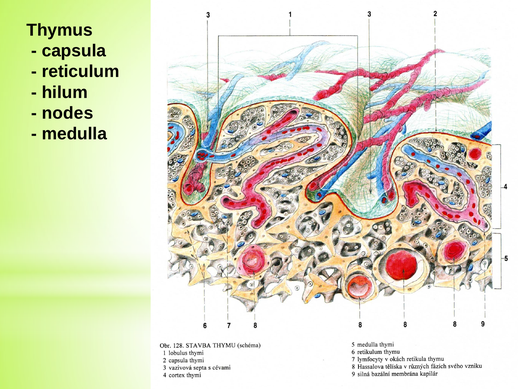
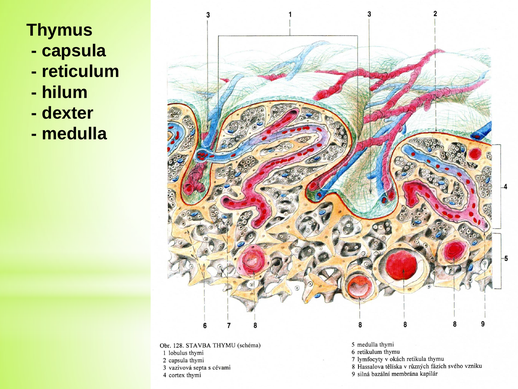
nodes: nodes -> dexter (68, 113)
